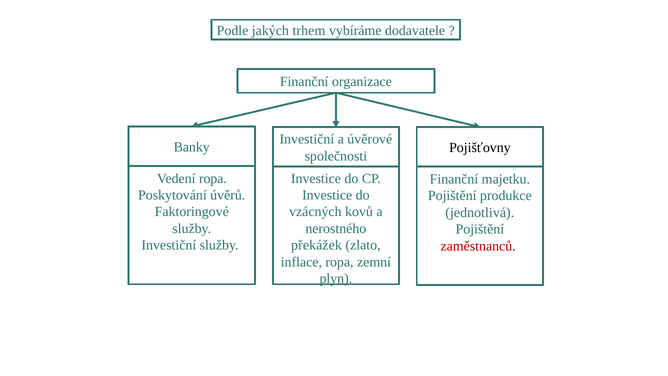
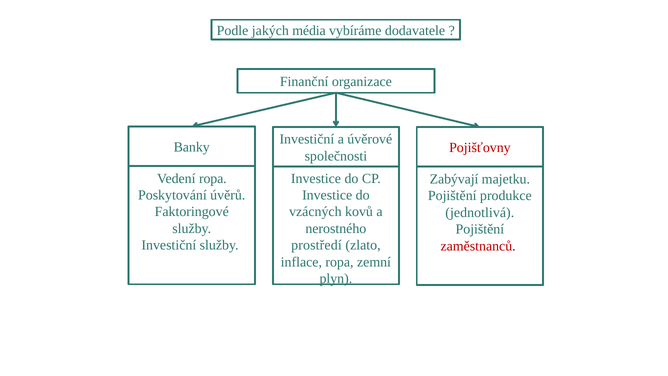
trhem: trhem -> média (309, 31)
Pojišťovny colour: black -> red (480, 148)
Finanční: Finanční -> Zabývají (454, 179)
překážek: překážek -> prostředí (316, 245)
